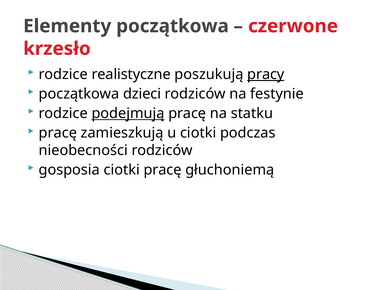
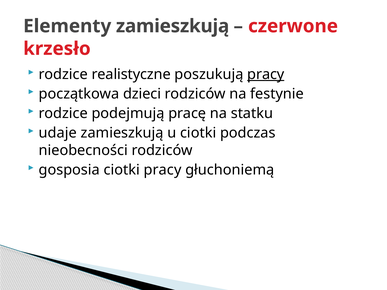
Elementy początkowa: początkowa -> zamieszkują (173, 26)
podejmują underline: present -> none (128, 113)
pracę: pracę -> udaje (58, 133)
ciotki pracę: pracę -> pracy (163, 170)
